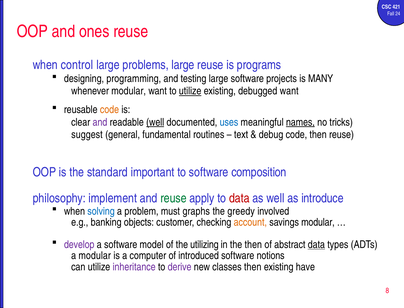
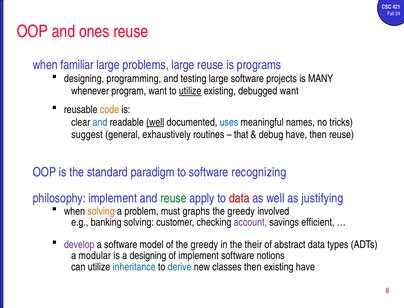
control: control -> familiar (77, 65)
whenever modular: modular -> program (129, 91)
and colour: purple -> blue (100, 122)
names underline: present -> none (300, 122)
fundamental: fundamental -> exhaustively (167, 134)
text: text -> that (241, 134)
debug code: code -> have (296, 134)
important: important -> paradigm (153, 172)
composition: composition -> recognizing (259, 172)
introduce: introduce -> justifying (322, 198)
solving colour: blue -> orange (101, 211)
banking objects: objects -> solving (139, 222)
account colour: orange -> purple (250, 222)
savings modular: modular -> efficient (318, 222)
of the utilizing: utilizing -> greedy (204, 244)
the then: then -> their (253, 244)
data underline: present -> none (316, 244)
a computer: computer -> designing (148, 256)
of introduced: introduced -> implement (199, 256)
inheritance colour: purple -> blue (134, 267)
derive colour: purple -> blue (180, 267)
